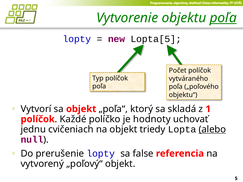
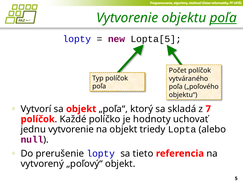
1: 1 -> 7 (208, 109)
jednu cvičeniach: cvičeniach -> vytvorenie (71, 130)
alebo underline: present -> none (212, 130)
false: false -> tieto (143, 154)
